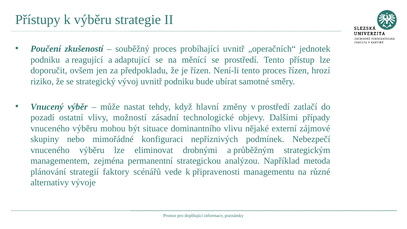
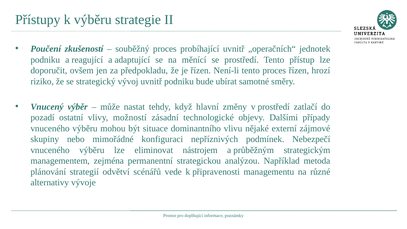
drobnými: drobnými -> nástrojem (200, 150)
faktory: faktory -> odvětví (116, 172)
